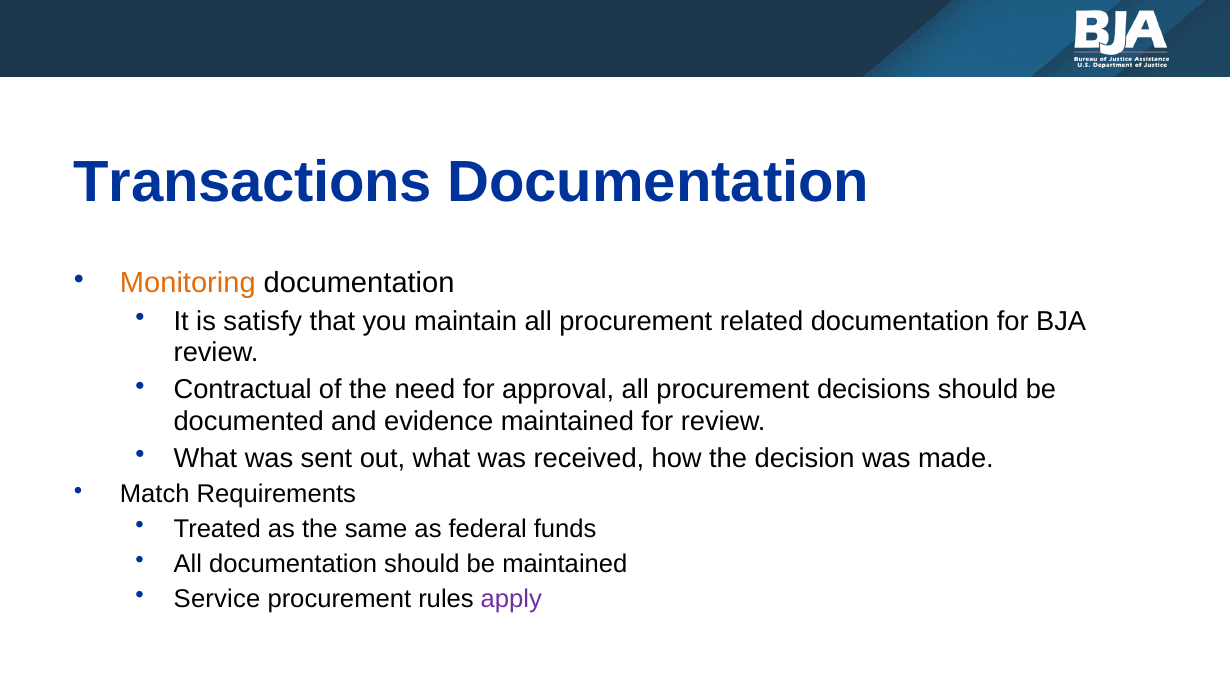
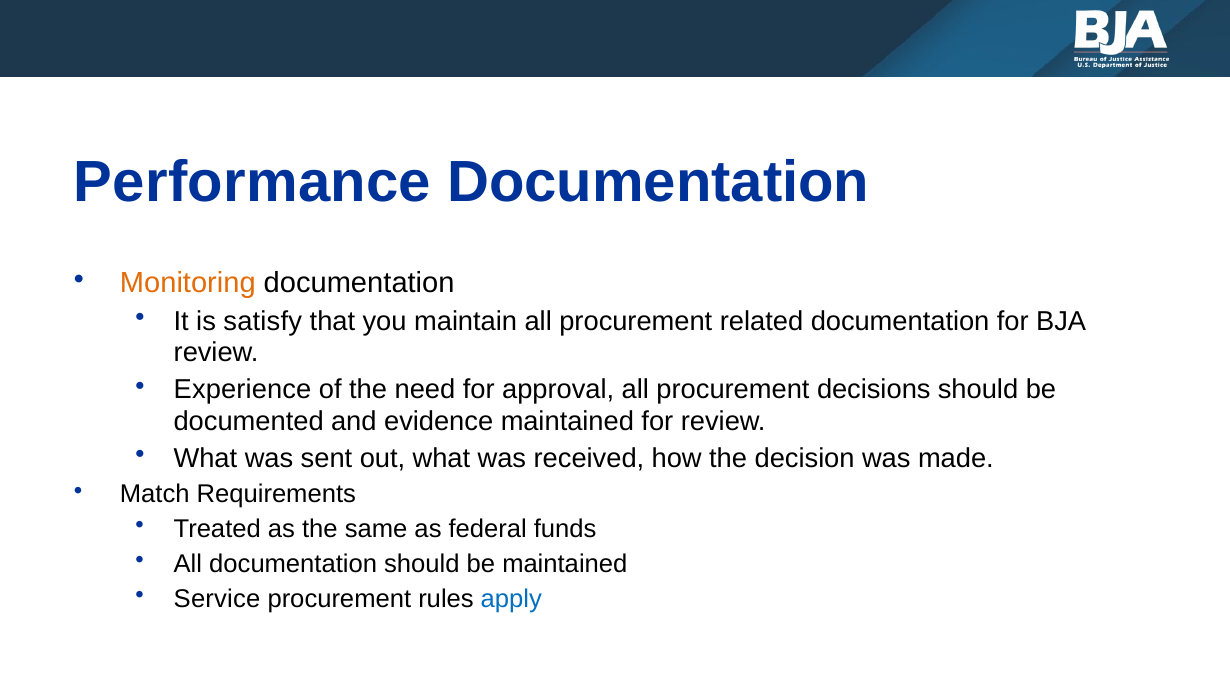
Transactions: Transactions -> Performance (252, 183)
Contractual: Contractual -> Experience (243, 390)
apply colour: purple -> blue (511, 599)
